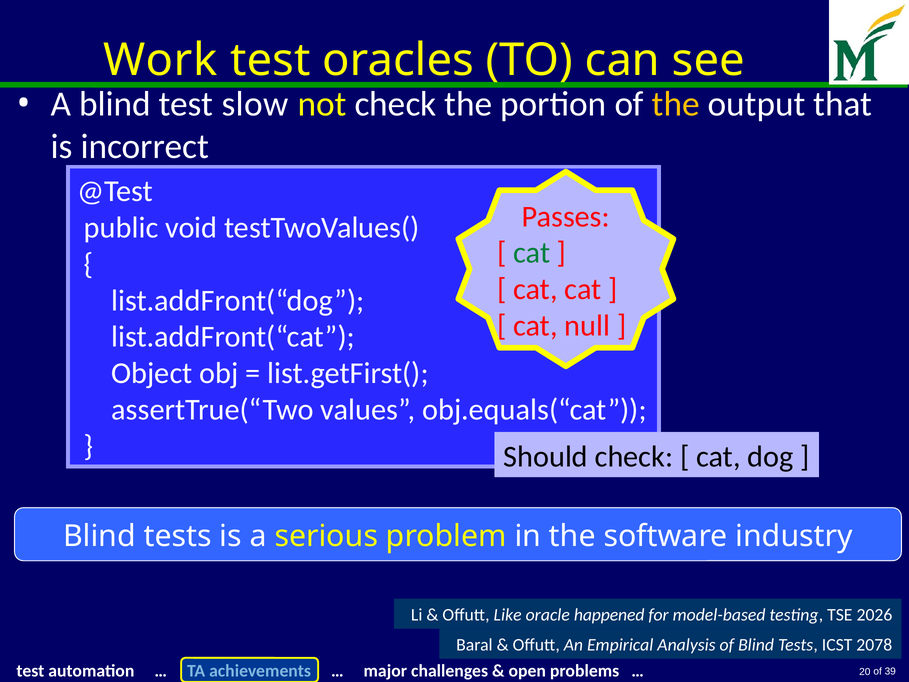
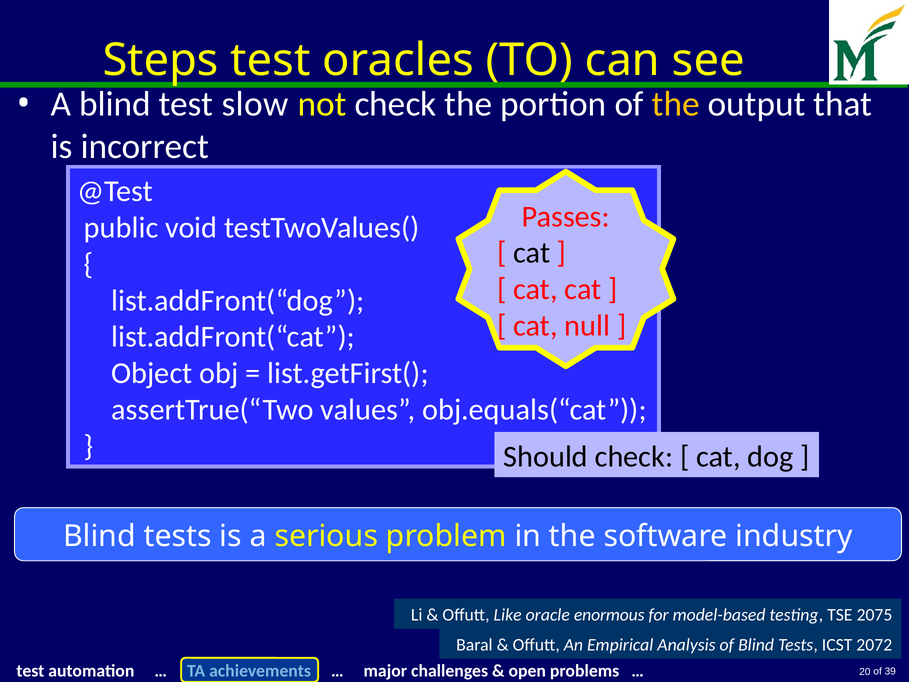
Work: Work -> Steps (161, 60)
cat colour: green -> black (532, 253)
happened: happened -> enormous (609, 615)
2026: 2026 -> 2075 (874, 615)
2078: 2078 -> 2072 (874, 645)
